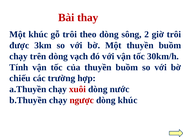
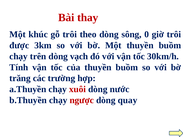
2: 2 -> 0 (147, 34)
chiếu: chiếu -> trăng (20, 78)
dòng khúc: khúc -> quay (128, 100)
